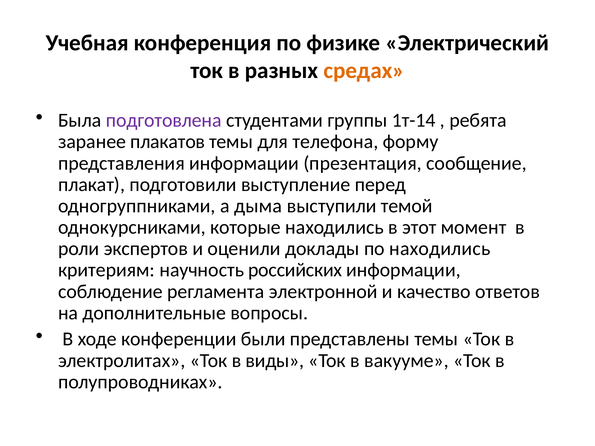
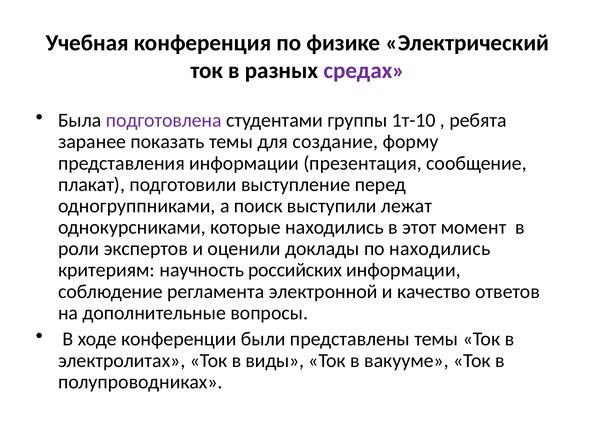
средах colour: orange -> purple (364, 71)
1т-14: 1т-14 -> 1т-10 (414, 120)
плакатов: плакатов -> показать (168, 142)
телефона: телефона -> создание (335, 142)
дыма: дыма -> поиск (258, 206)
темой: темой -> лежат (407, 206)
